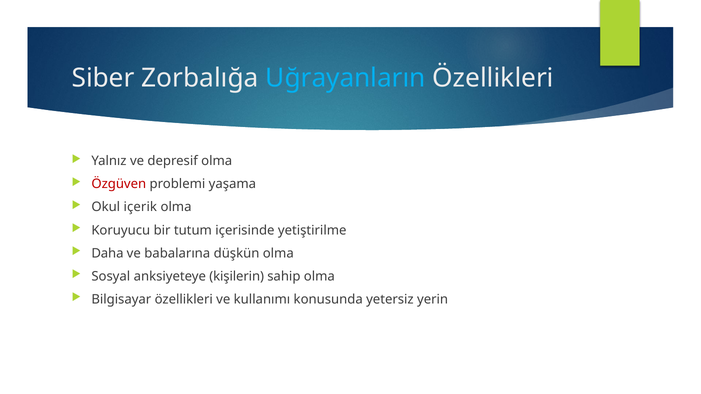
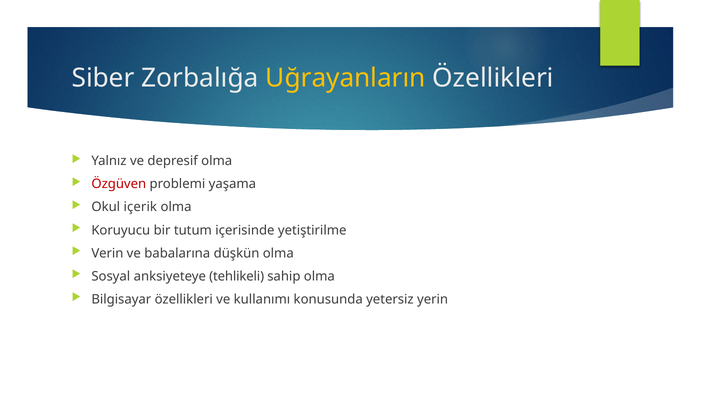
Uğrayanların colour: light blue -> yellow (346, 78)
Daha: Daha -> Verin (107, 253)
kişilerin: kişilerin -> tehlikeli (237, 277)
